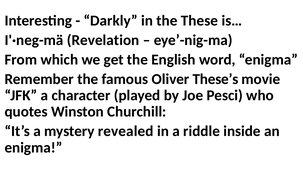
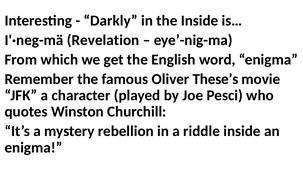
the These: These -> Inside (200, 21)
revealed: revealed -> rebellion (126, 132)
